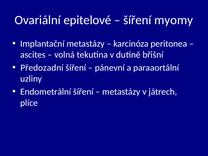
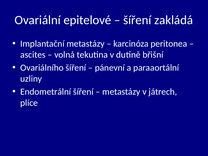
myomy: myomy -> zakládá (174, 20)
Předozadní: Předozadní -> Ovariálního (42, 68)
